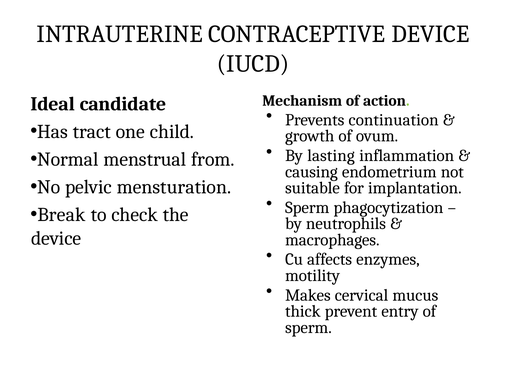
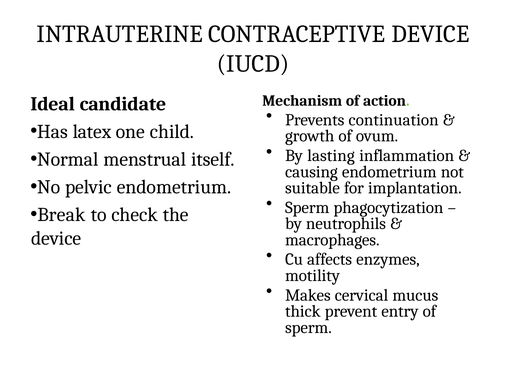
tract: tract -> latex (92, 132)
from: from -> itself (213, 160)
pelvic mensturation: mensturation -> endometrium (174, 187)
